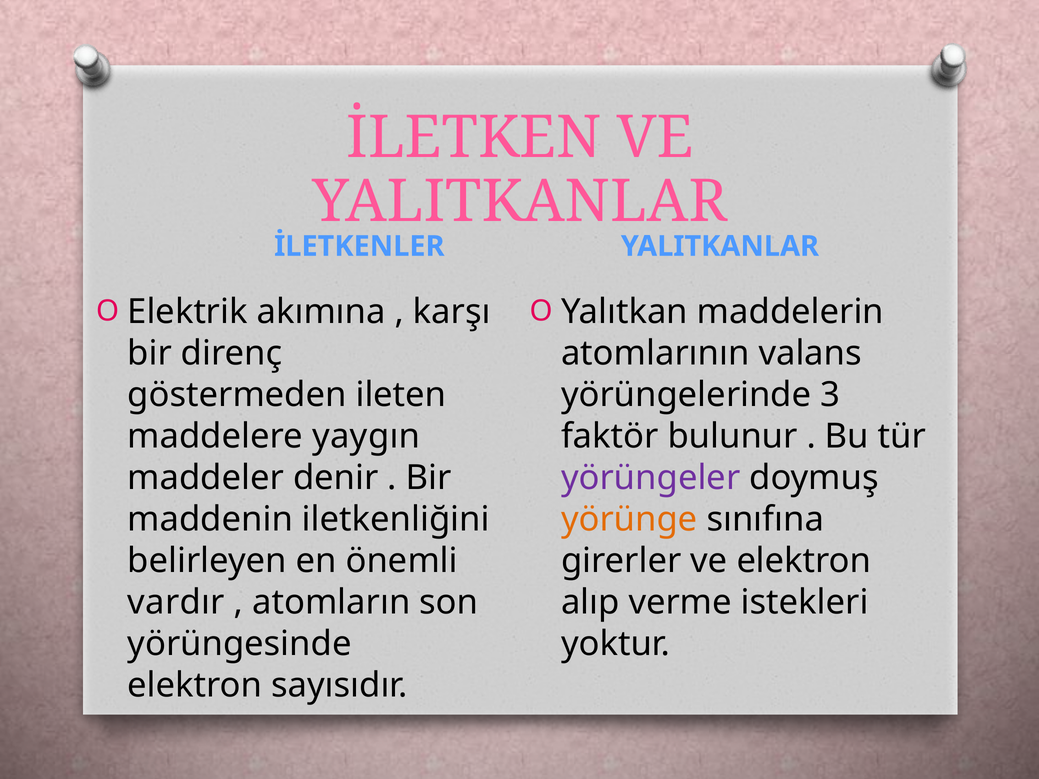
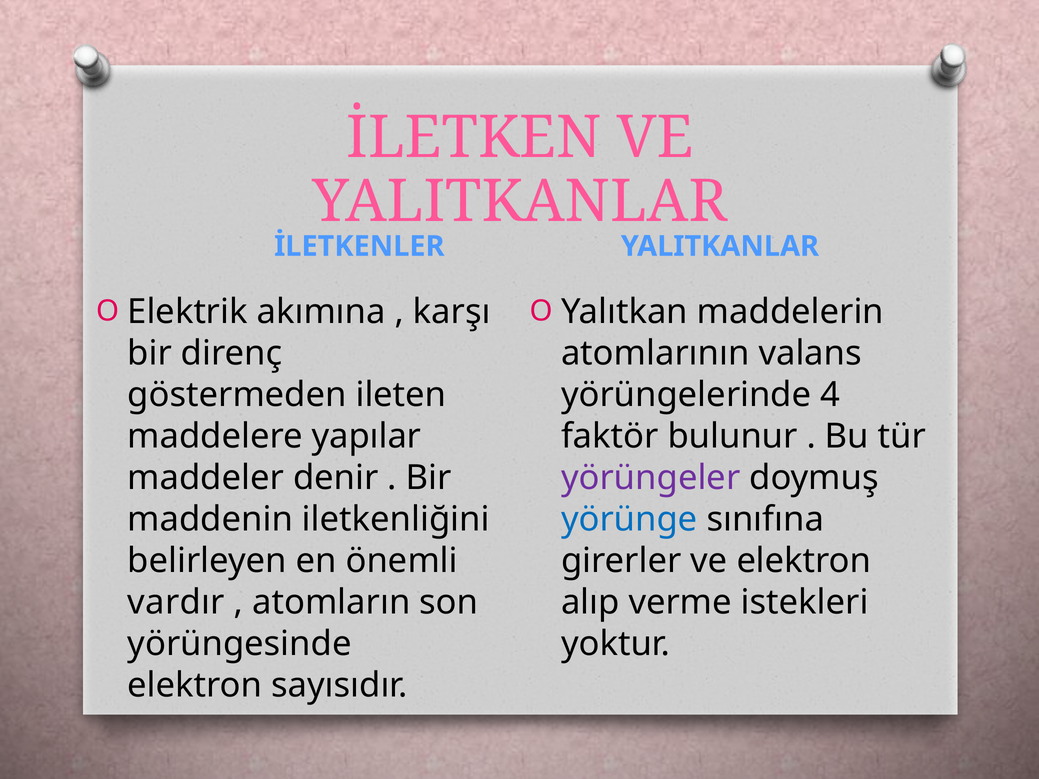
3: 3 -> 4 (830, 395)
yaygın: yaygın -> yapılar (366, 436)
yörünge colour: orange -> blue (629, 519)
